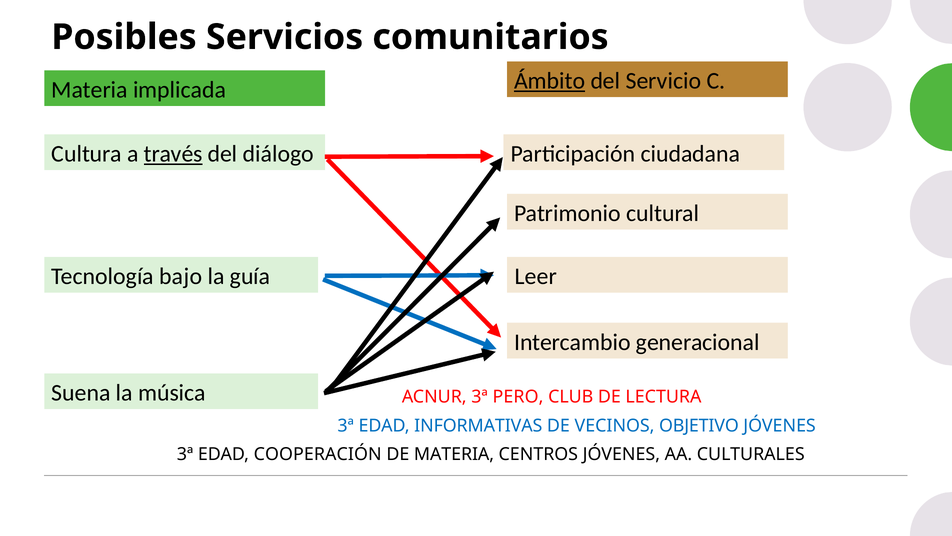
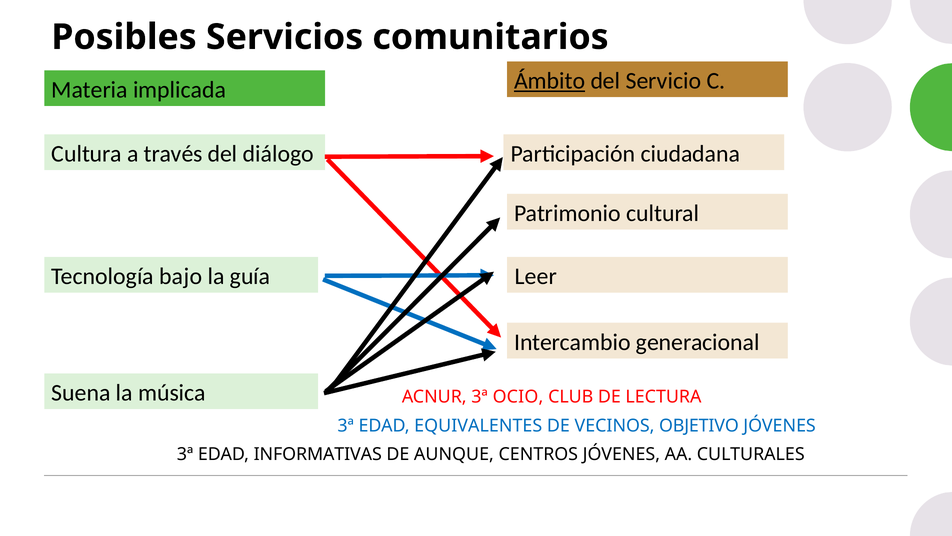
través underline: present -> none (173, 154)
PERO: PERO -> OCIO (518, 397)
INFORMATIVAS: INFORMATIVAS -> EQUIVALENTES (478, 425)
COOPERACIÓN: COOPERACIÓN -> INFORMATIVAS (318, 454)
DE MATERIA: MATERIA -> AUNQUE (454, 454)
